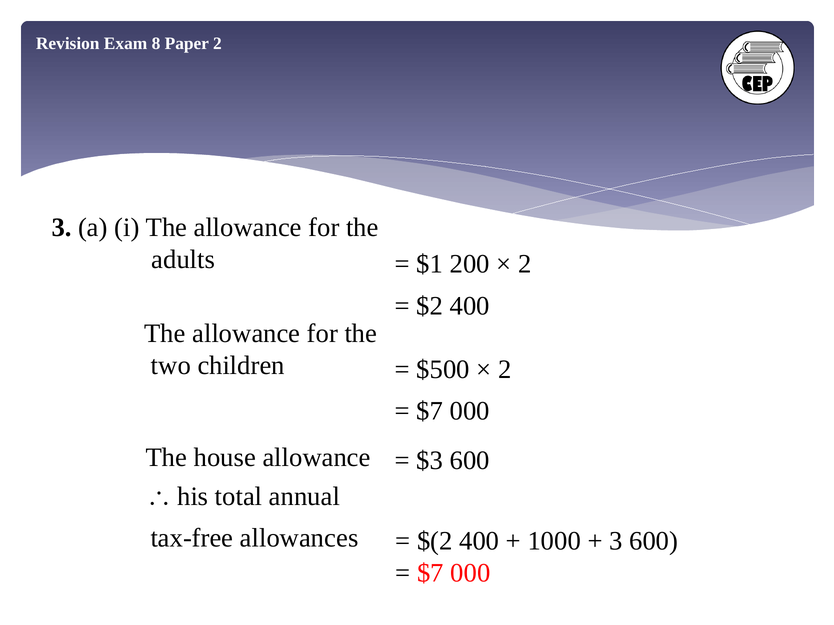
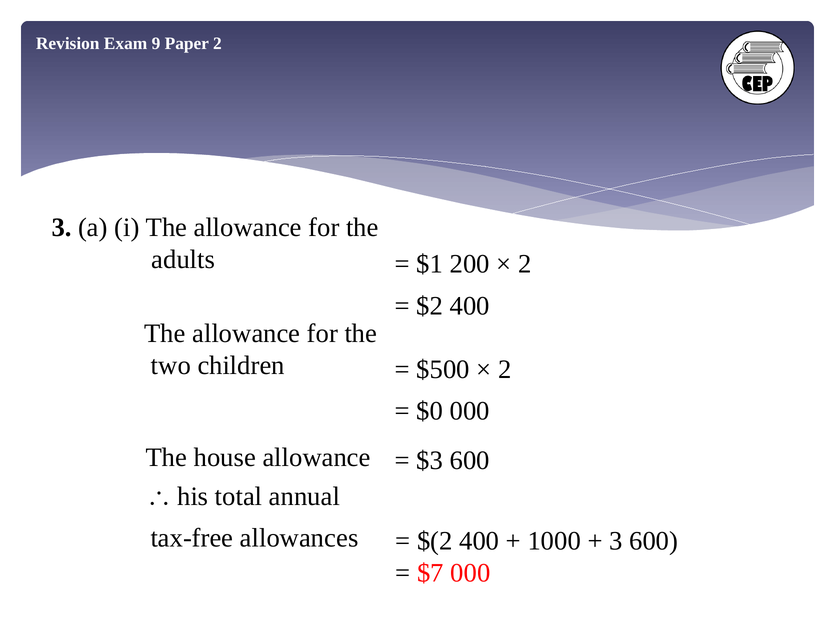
8: 8 -> 9 (156, 44)
$7: $7 -> $0 (430, 411)
